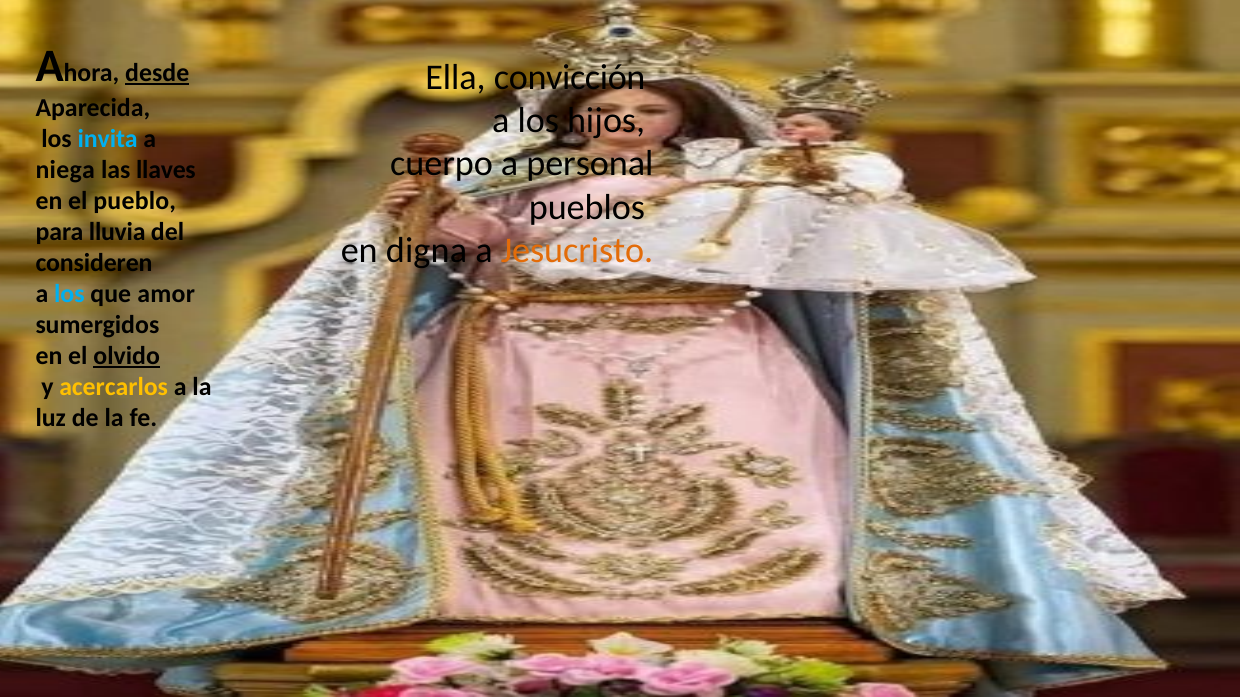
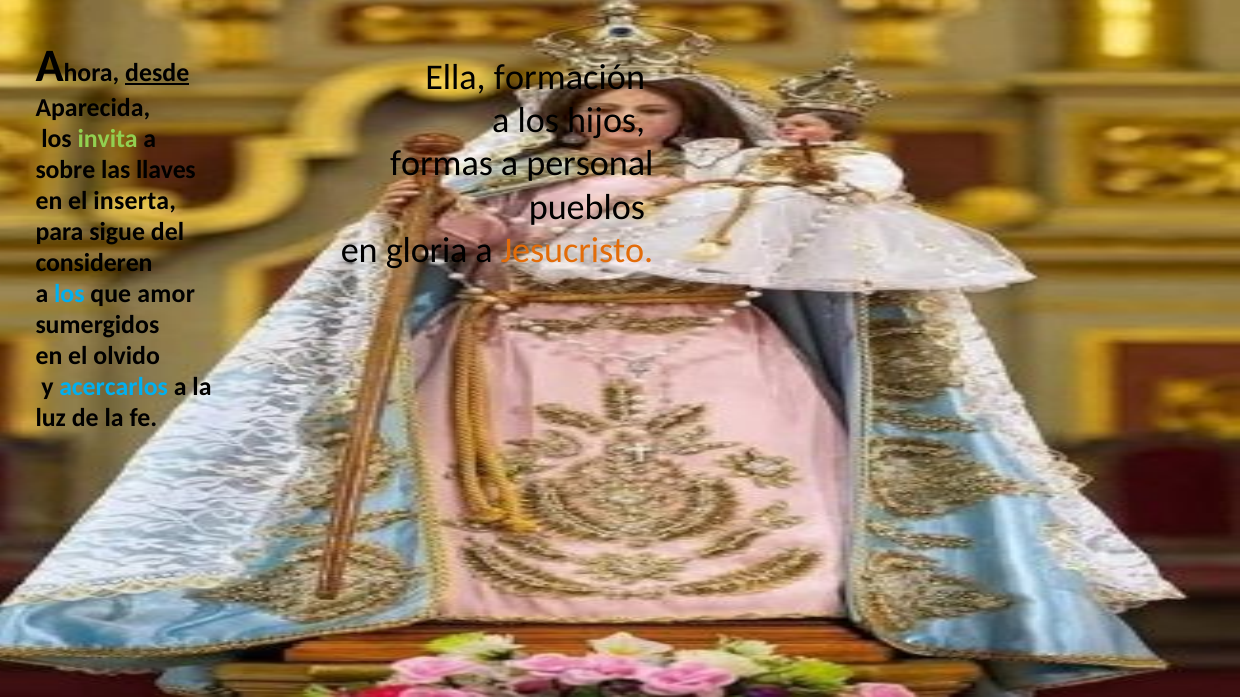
convicción: convicción -> formación (569, 77)
invita colour: light blue -> light green (108, 139)
cuerpo: cuerpo -> formas (442, 164)
niega: niega -> sobre (65, 170)
pueblo: pueblo -> inserta (135, 201)
lluvia: lluvia -> sigue (117, 232)
digna: digna -> gloria (427, 251)
olvido underline: present -> none (127, 356)
acercarlos colour: yellow -> light blue (114, 387)
